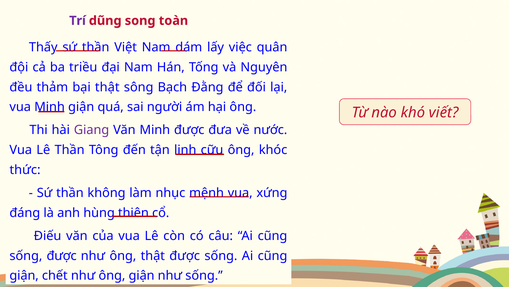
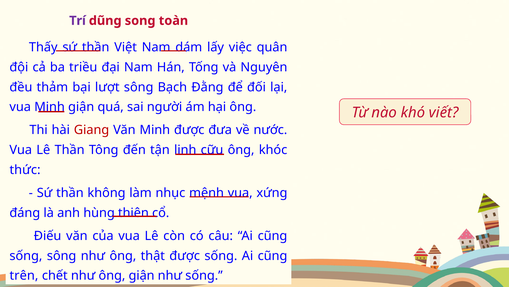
bại thật: thật -> lượt (107, 87)
Giang colour: purple -> red (92, 130)
sống được: được -> sông (62, 255)
giận: giận -> trên (24, 275)
